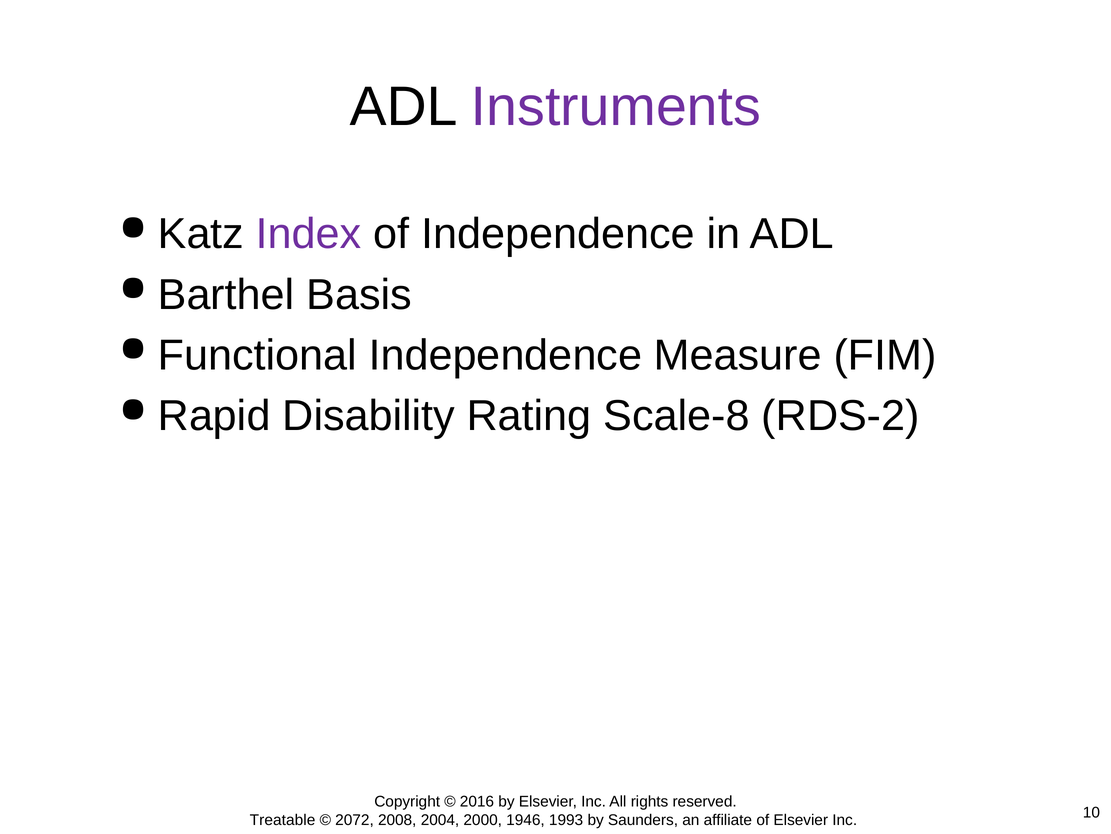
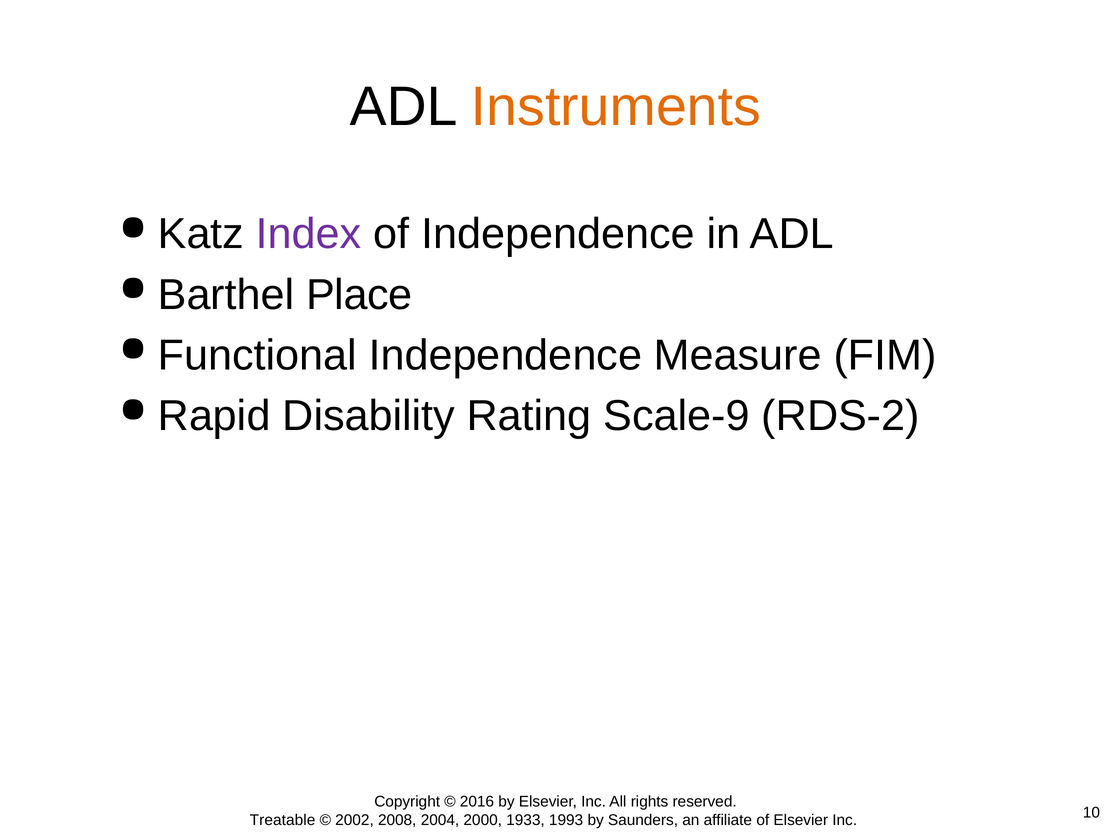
Instruments colour: purple -> orange (616, 107)
Basis: Basis -> Place (359, 295)
Scale-8: Scale-8 -> Scale-9 (677, 416)
2072: 2072 -> 2002 (355, 819)
1946: 1946 -> 1933 (525, 819)
